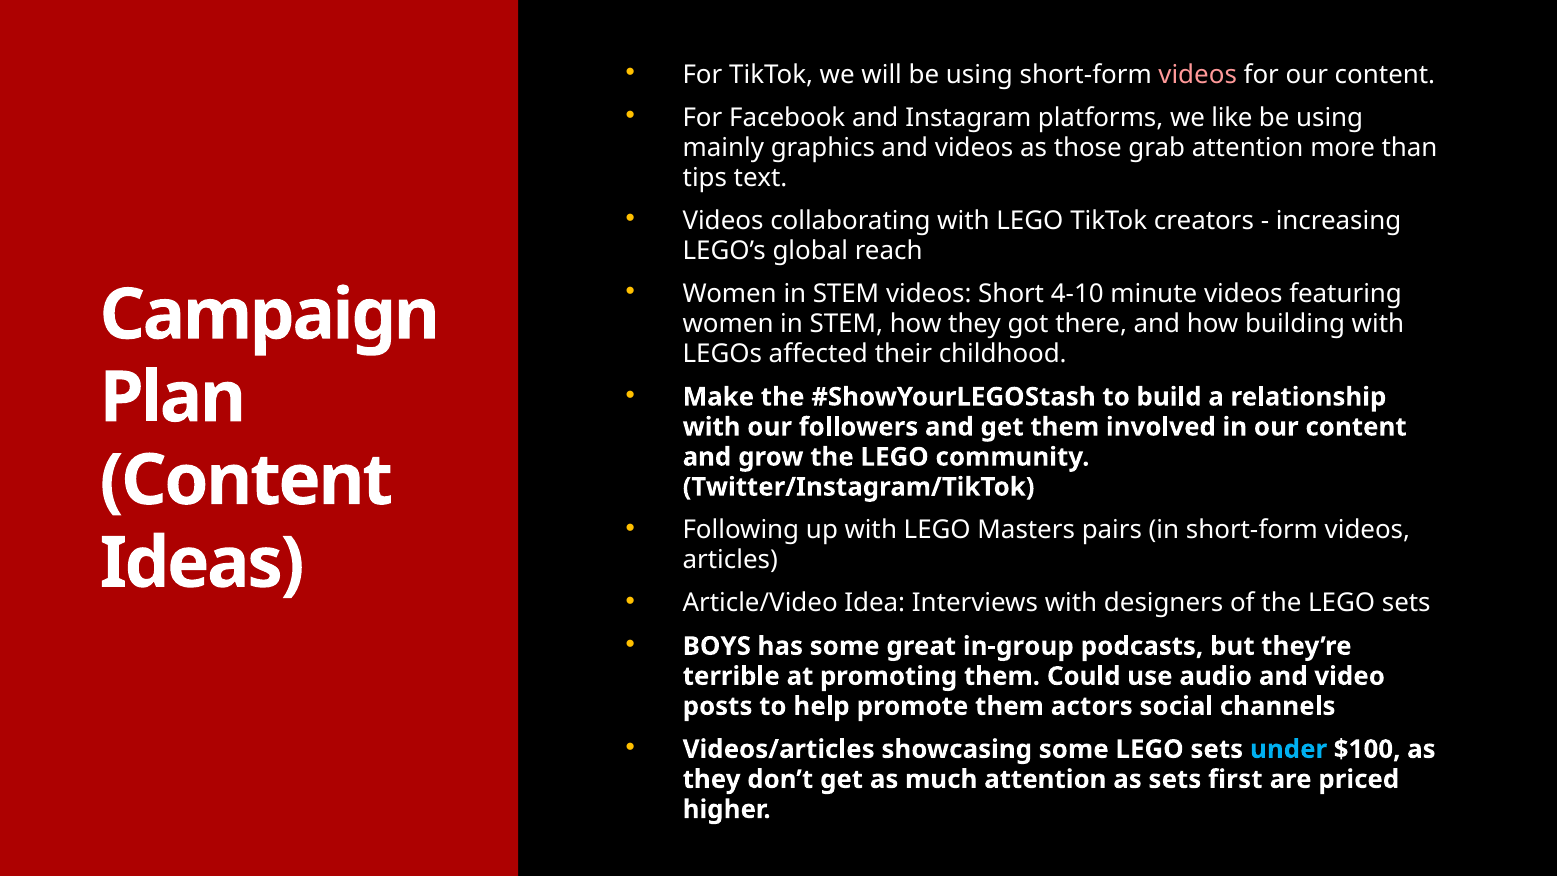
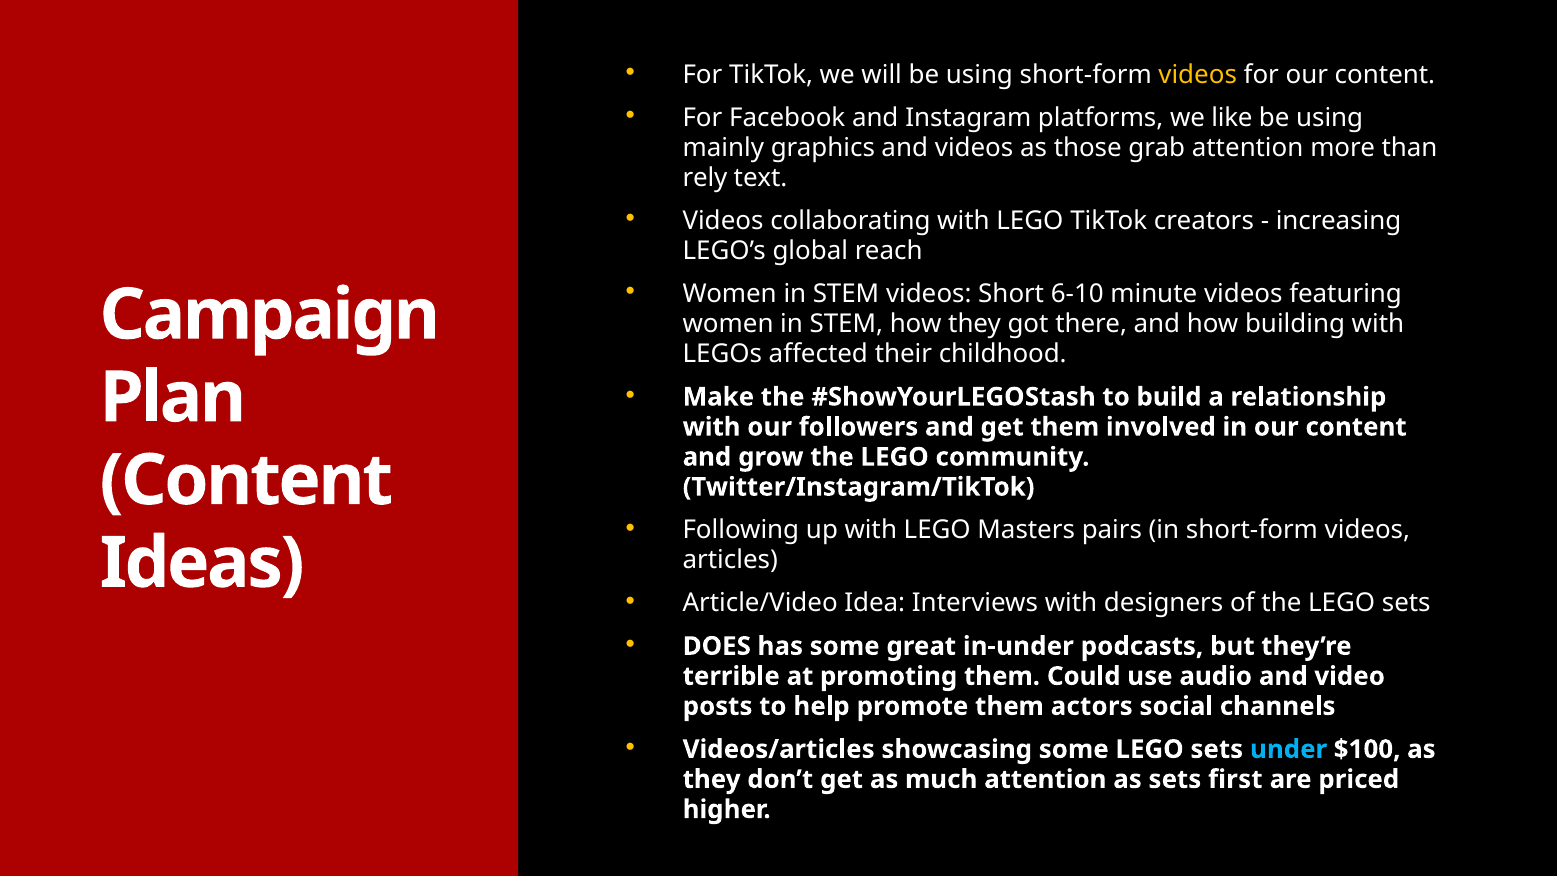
videos colour: pink -> yellow (1198, 75)
tips: tips -> rely (705, 178)
4-10: 4-10 -> 6-10 (1077, 294)
BOYS: BOYS -> DOES (717, 646)
in-group: in-group -> in-under (1018, 646)
